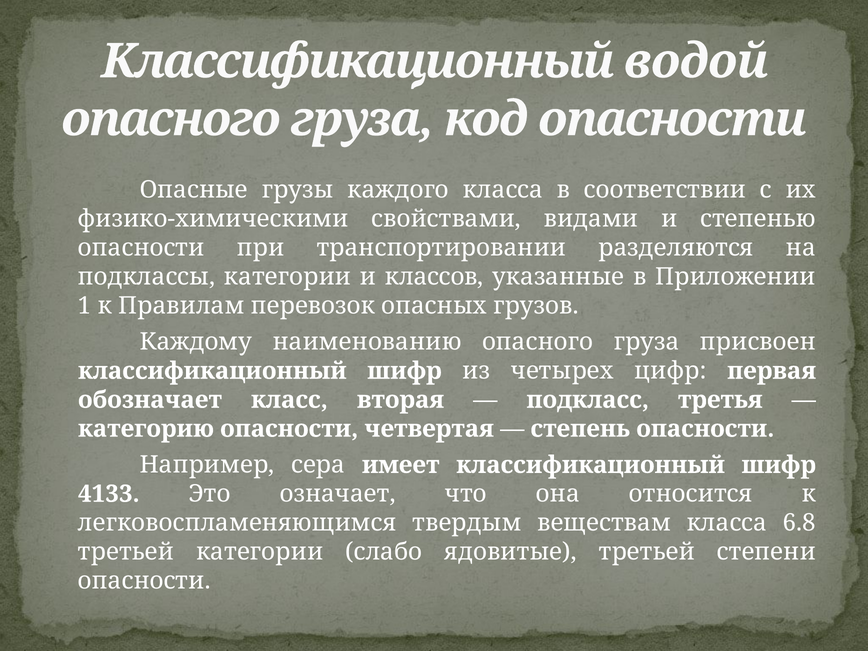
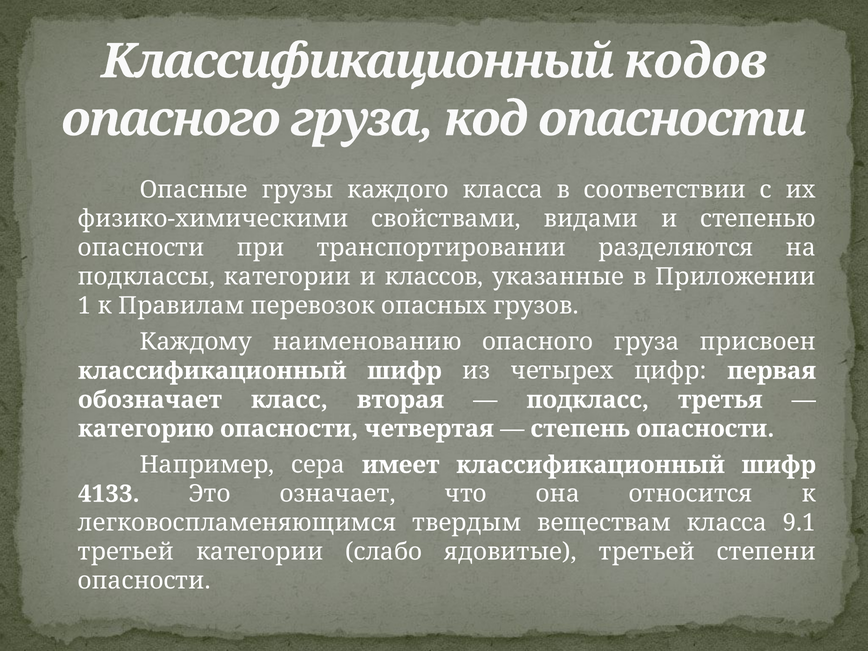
водой: водой -> кодов (696, 61)
6.8: 6.8 -> 9.1 (799, 523)
